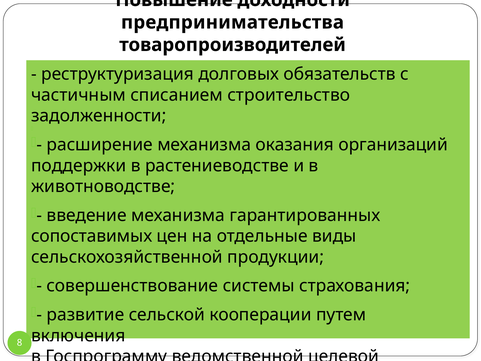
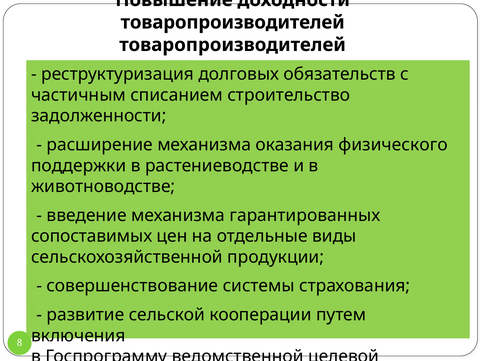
предпринимательства: предпринимательства -> товаропроизводителей (233, 22)
организаций: организаций -> физического (393, 145)
